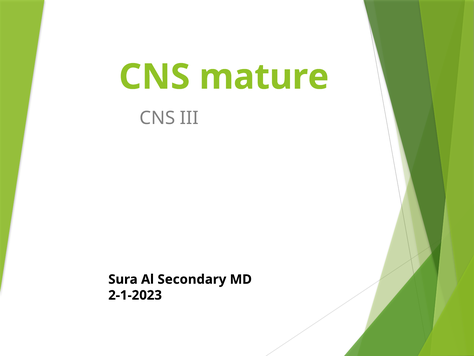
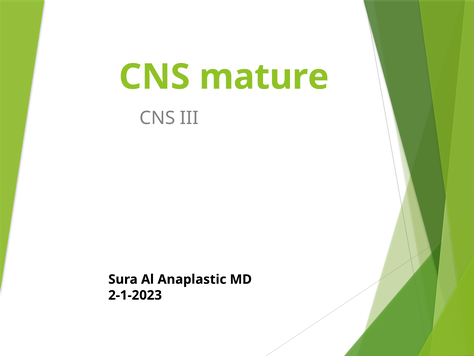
Secondary: Secondary -> Anaplastic (192, 279)
